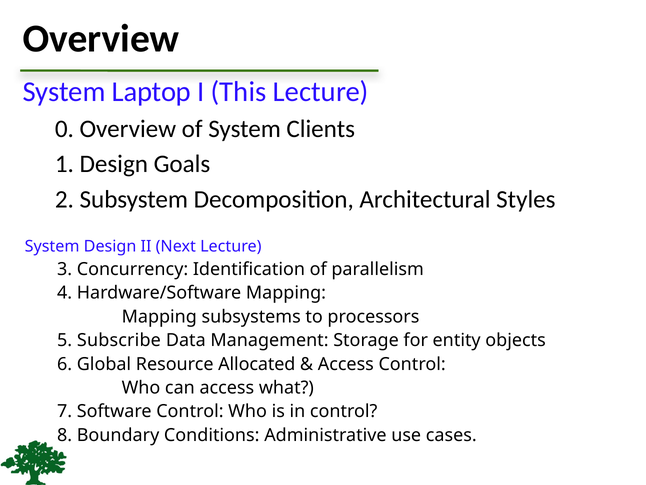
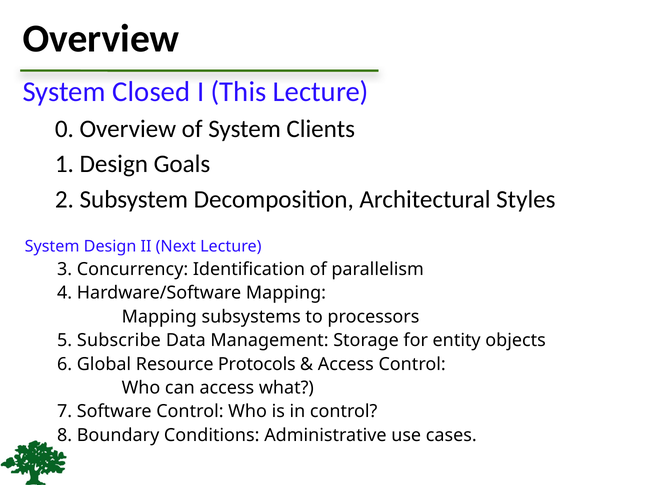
Laptop: Laptop -> Closed (151, 92)
Allocated: Allocated -> Protocols (257, 364)
